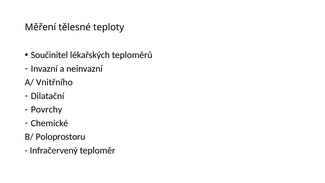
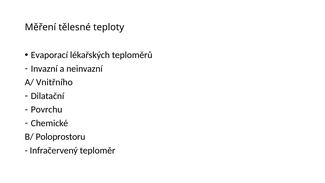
Součinitel: Součinitel -> Evaporací (49, 55)
Povrchy: Povrchy -> Povrchu (47, 109)
